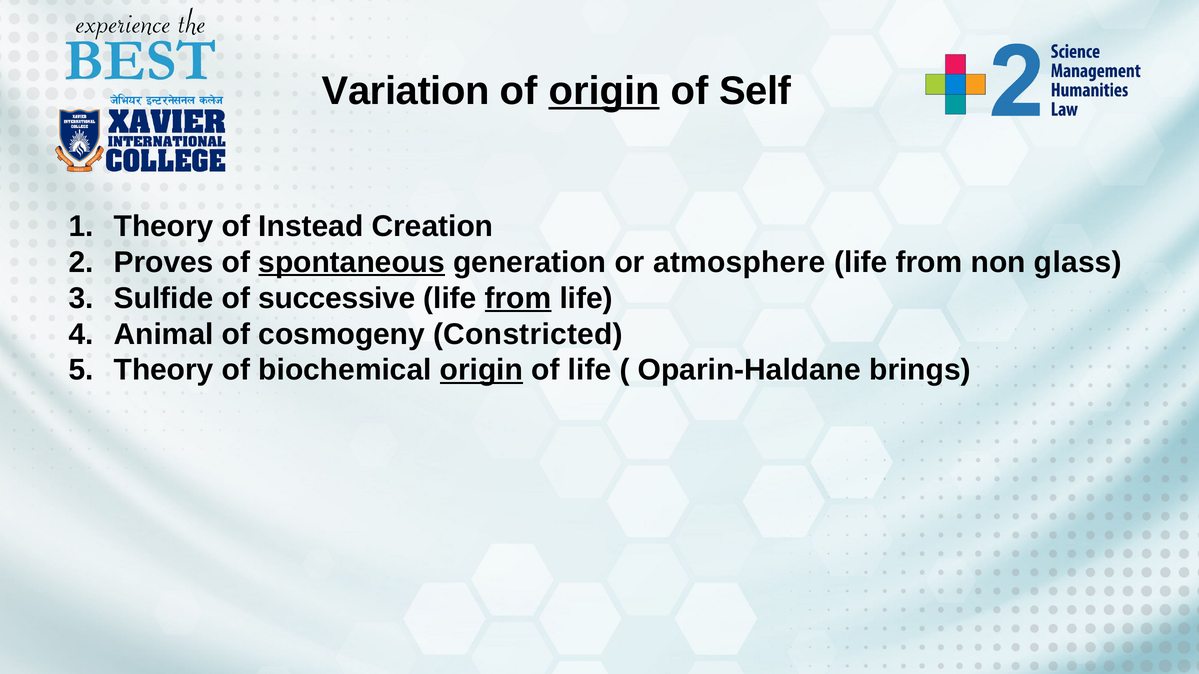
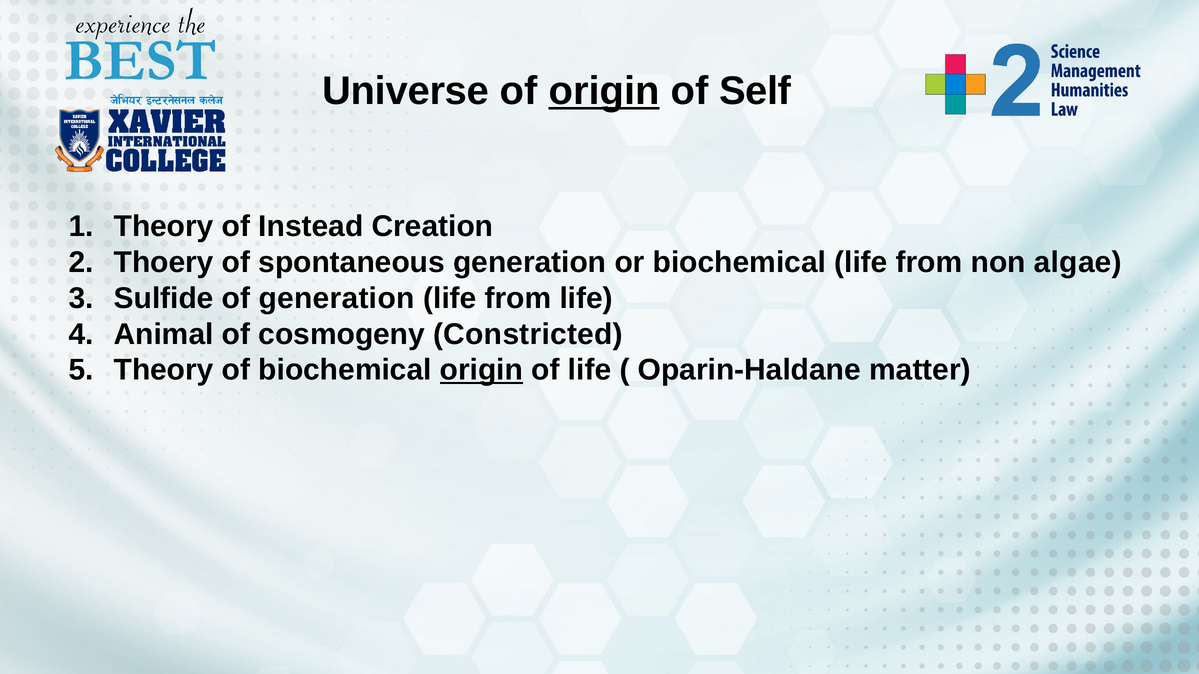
Variation: Variation -> Universe (406, 91)
Proves: Proves -> Thoery (164, 262)
spontaneous underline: present -> none (352, 262)
or atmosphere: atmosphere -> biochemical (739, 262)
glass: glass -> algae (1078, 262)
of successive: successive -> generation (337, 298)
from underline: present -> none (518, 298)
brings: brings -> matter (920, 370)
